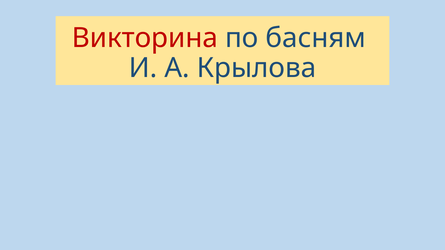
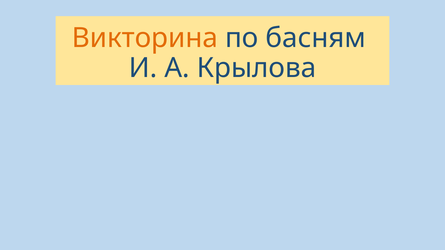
Викторина colour: red -> orange (145, 38)
